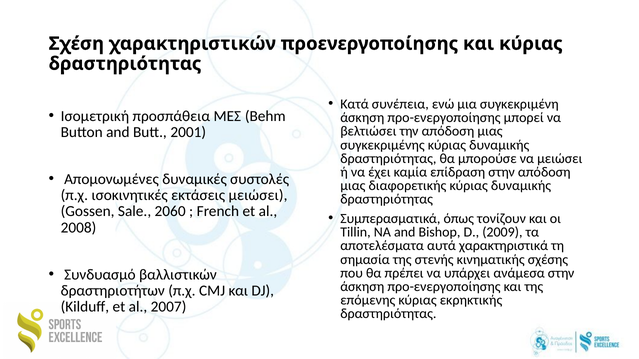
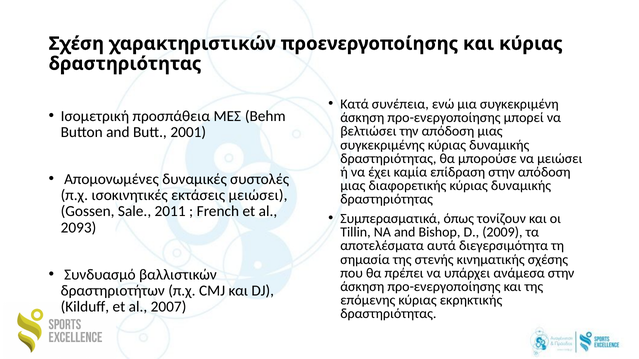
2060: 2060 -> 2011 (170, 212)
2008: 2008 -> 2093 (79, 228)
χαρακτηριστικά: χαρακτηριστικά -> διεγερσιμότητα (504, 246)
